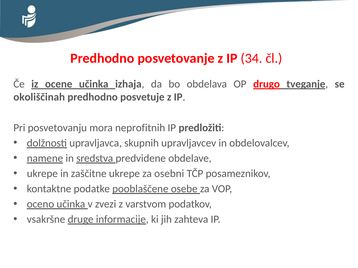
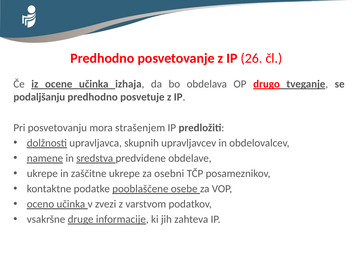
34: 34 -> 26 (251, 58)
okoliščinah: okoliščinah -> podaljšanju (39, 97)
neprofitnih: neprofitnih -> strašenjem (140, 128)
